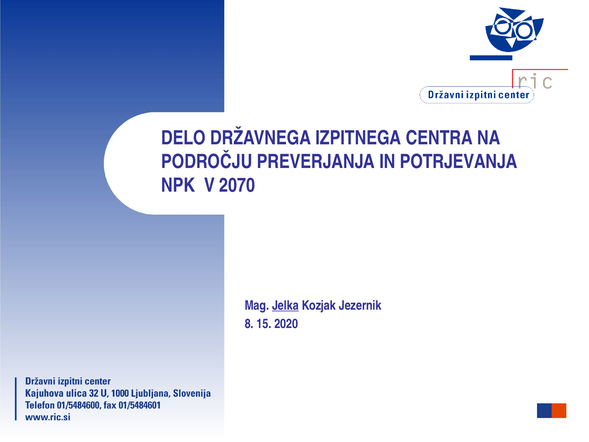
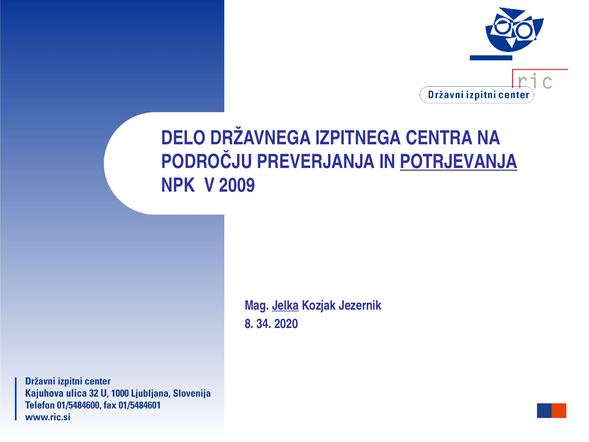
POTRJEVANJA underline: none -> present (459, 162)
2070: 2070 -> 2009 (237, 185)
15: 15 -> 34 (264, 324)
